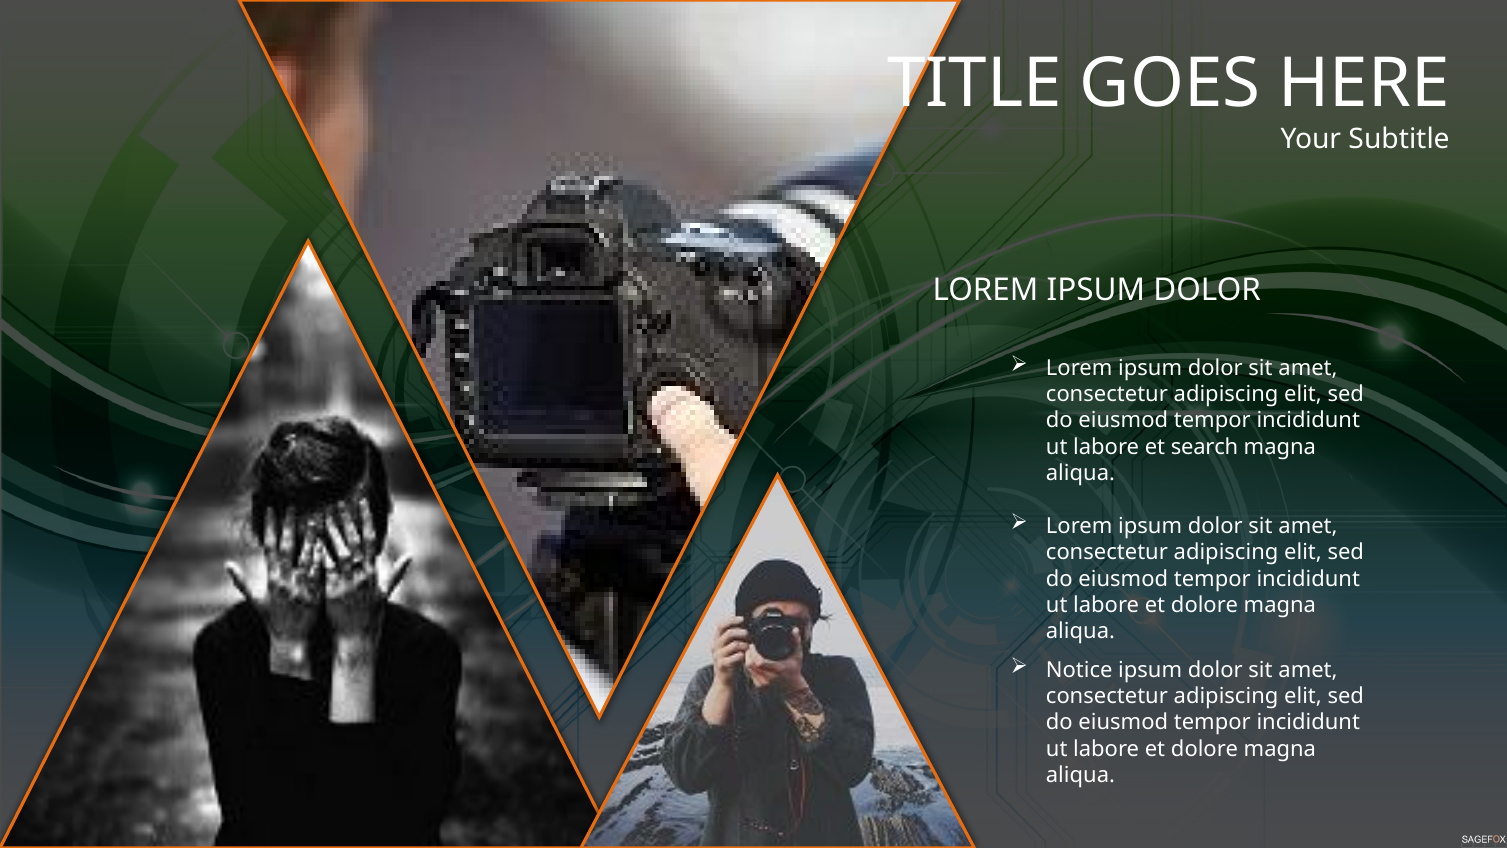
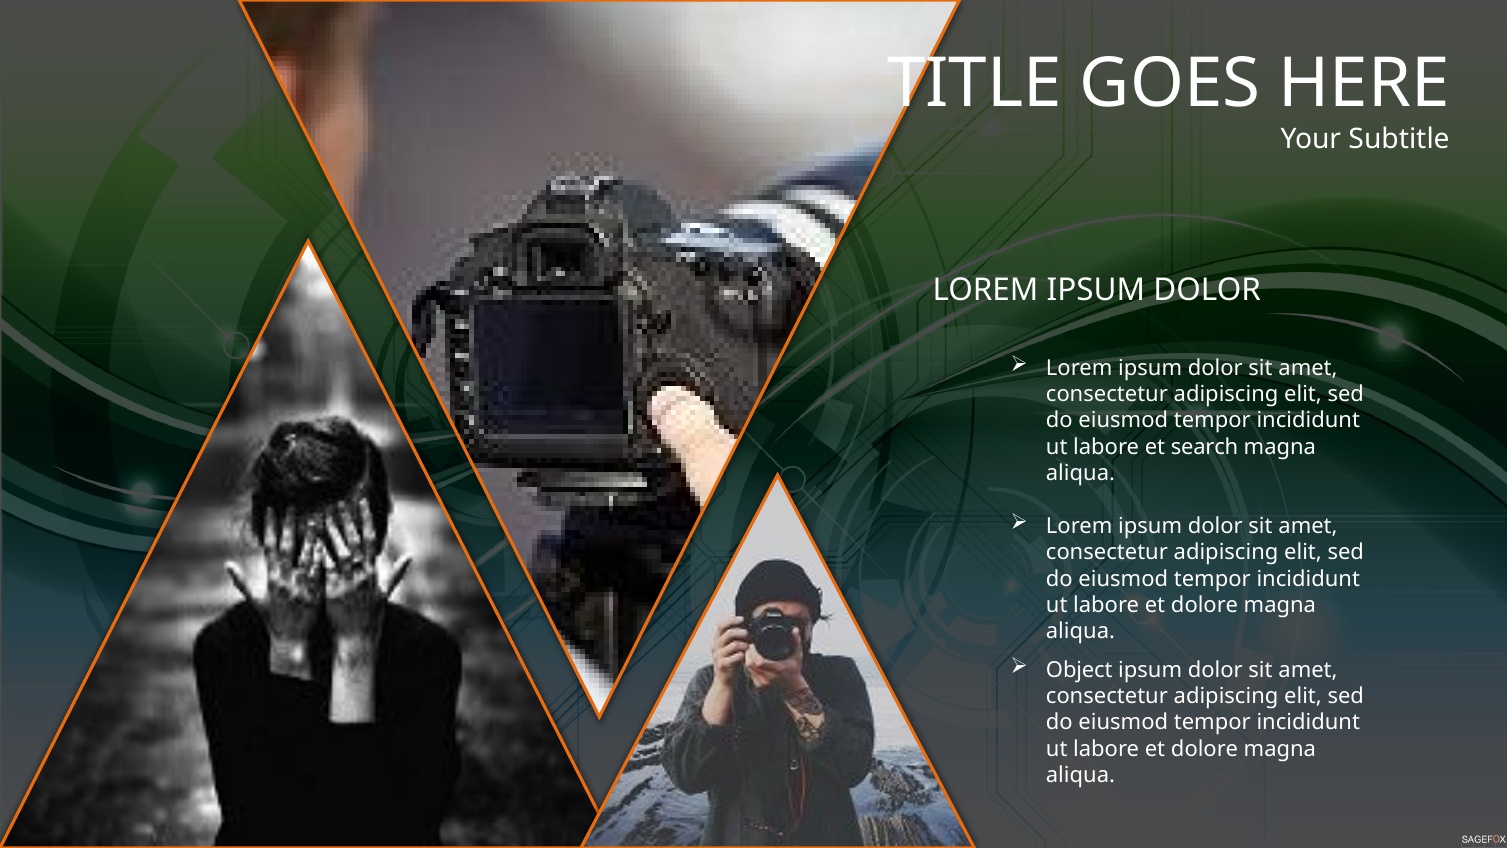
Notice: Notice -> Object (1079, 670)
